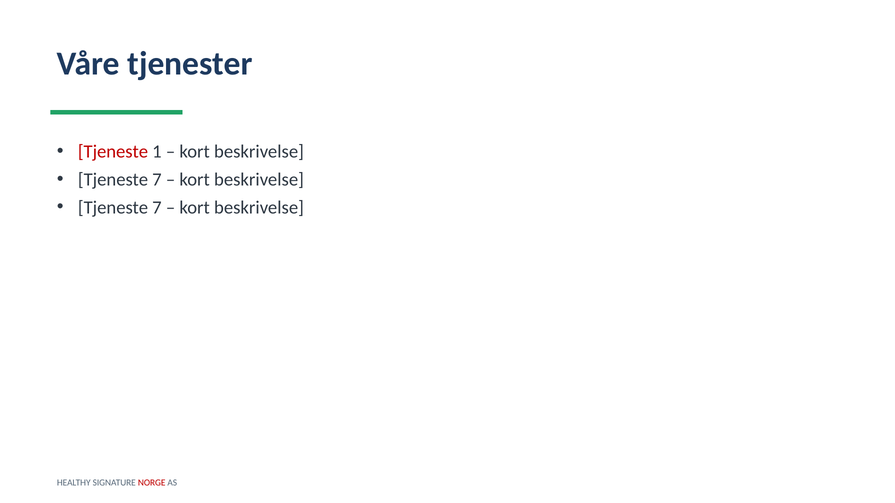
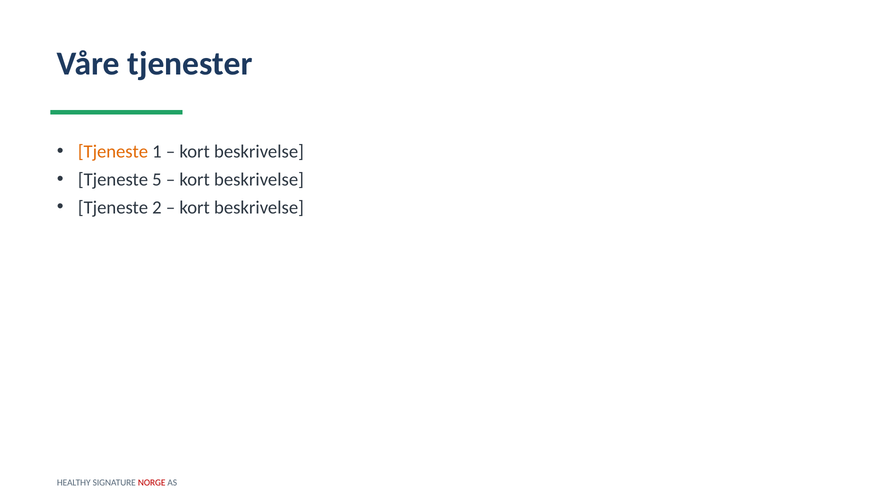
Tjeneste colour: red -> orange (113, 152)
7: 7 -> 5 (157, 180)
7: 7 -> 2 (157, 208)
